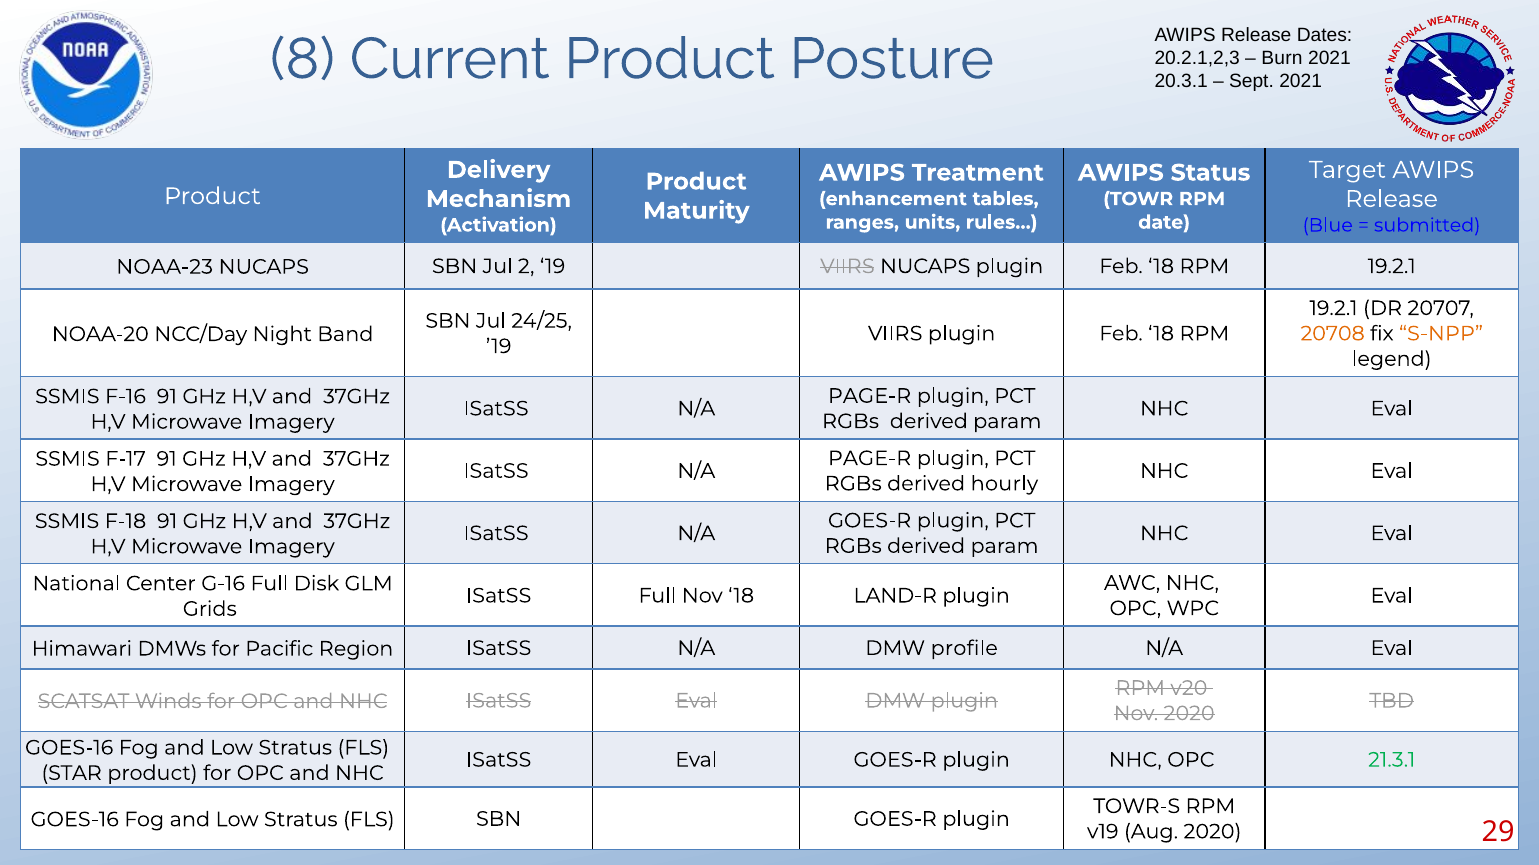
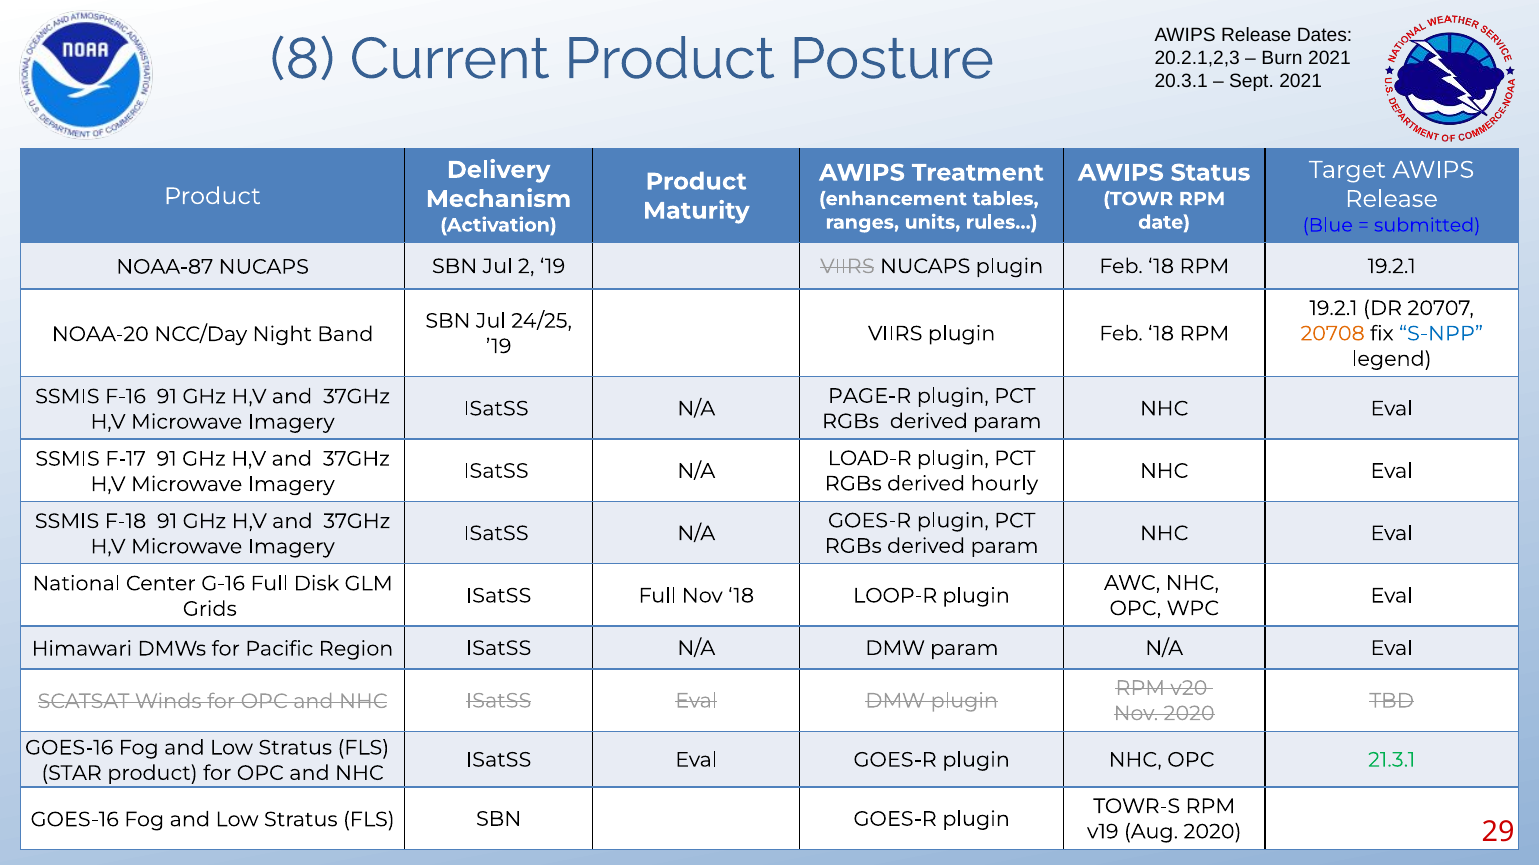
NOAA-23: NOAA-23 -> NOAA-87 (165, 267)
S-NPP colour: orange -> blue (1441, 334)
PAGE-R: PAGE-R -> LOAD-R (870, 459)
LAND-R: LAND-R -> LOOP-R (895, 596)
DMW profile: profile -> param (964, 649)
